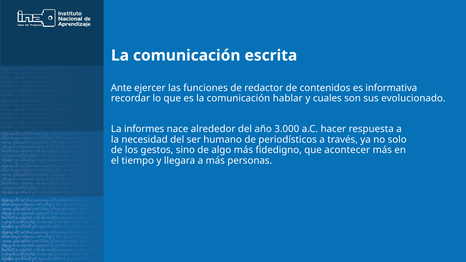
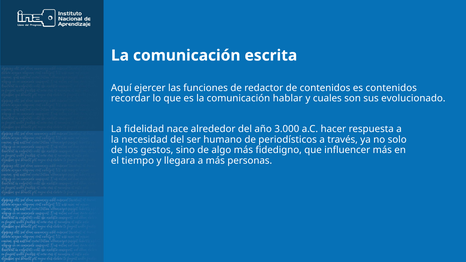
Ante: Ante -> Aquí (121, 88)
es informativa: informativa -> contenidos (391, 88)
informes: informes -> fidelidad (144, 129)
acontecer: acontecer -> influencer (347, 150)
